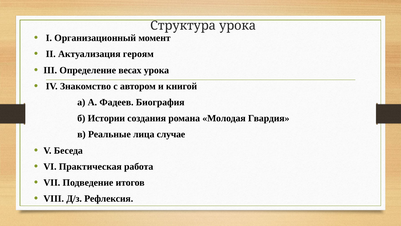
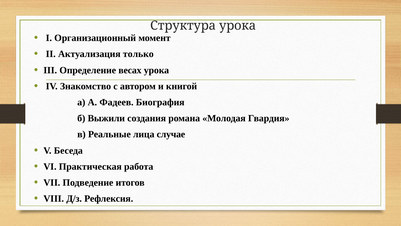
героям: героям -> только (138, 54)
Истории: Истории -> Выжили (106, 118)
